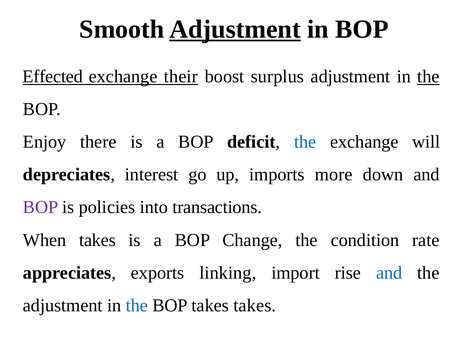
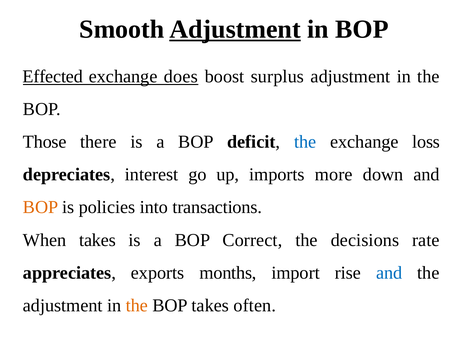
their: their -> does (181, 77)
the underline: present -> none (428, 77)
Enjoy: Enjoy -> Those (45, 142)
will: will -> loss (426, 142)
BOP colour: purple -> orange (41, 207)
Change: Change -> Correct (252, 240)
condition: condition -> decisions (365, 240)
linking: linking -> months (228, 273)
the colour: blue -> orange (137, 305)
takes takes: takes -> often (255, 305)
